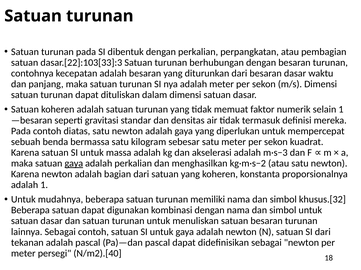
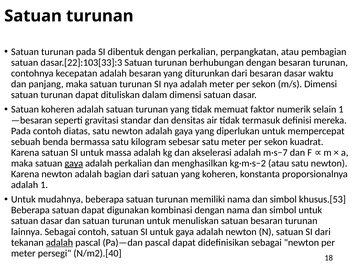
m·s−3: m·s−3 -> m·s−7 (275, 153)
khusus.[32: khusus.[32 -> khusus.[53 (322, 200)
adalah underline: none -> present (59, 243)
